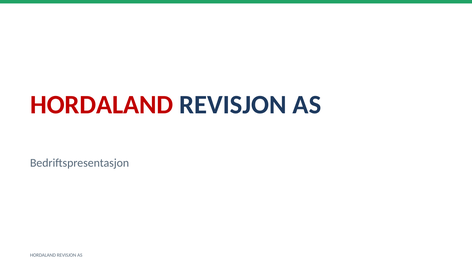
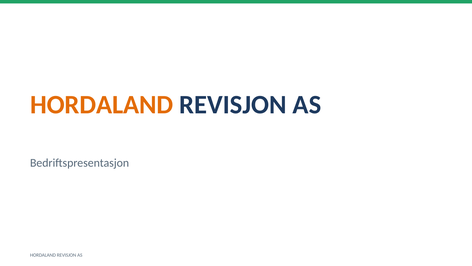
HORDALAND colour: red -> orange (102, 105)
